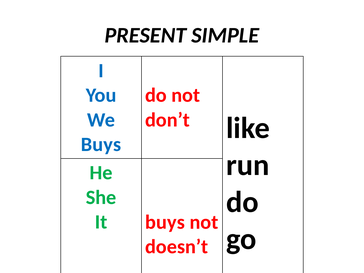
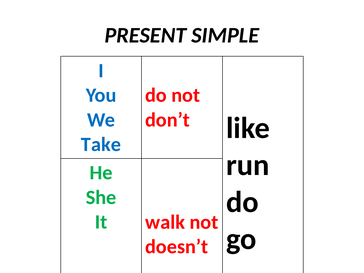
Buys: Buys -> Take (101, 145)
It buys: buys -> walk (165, 222)
